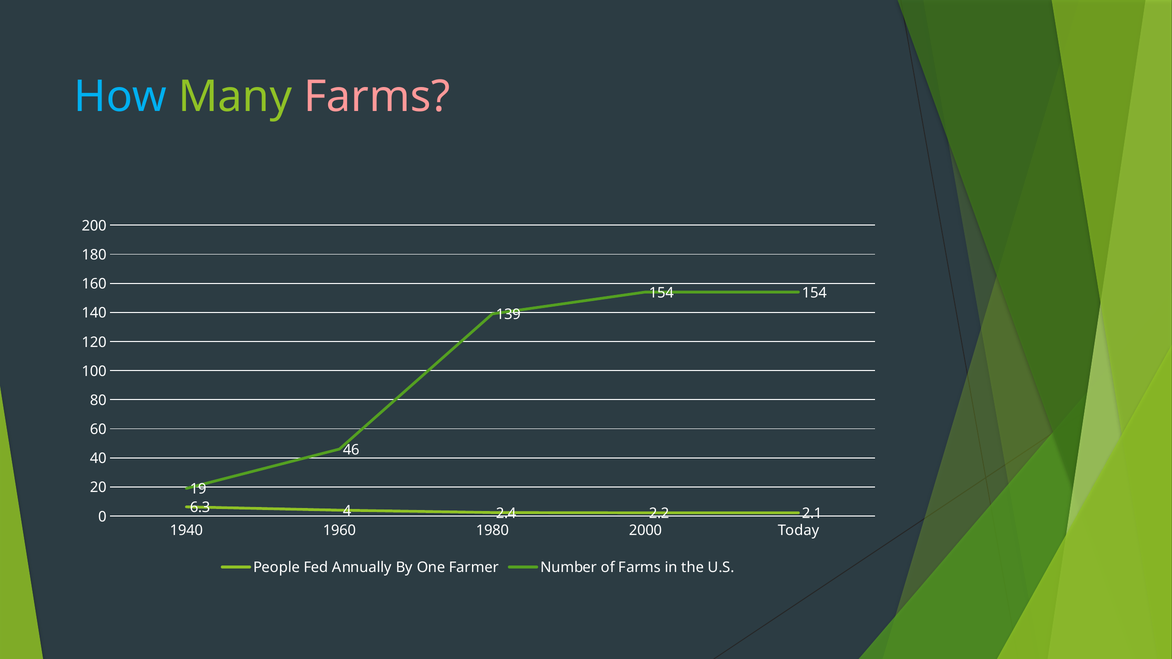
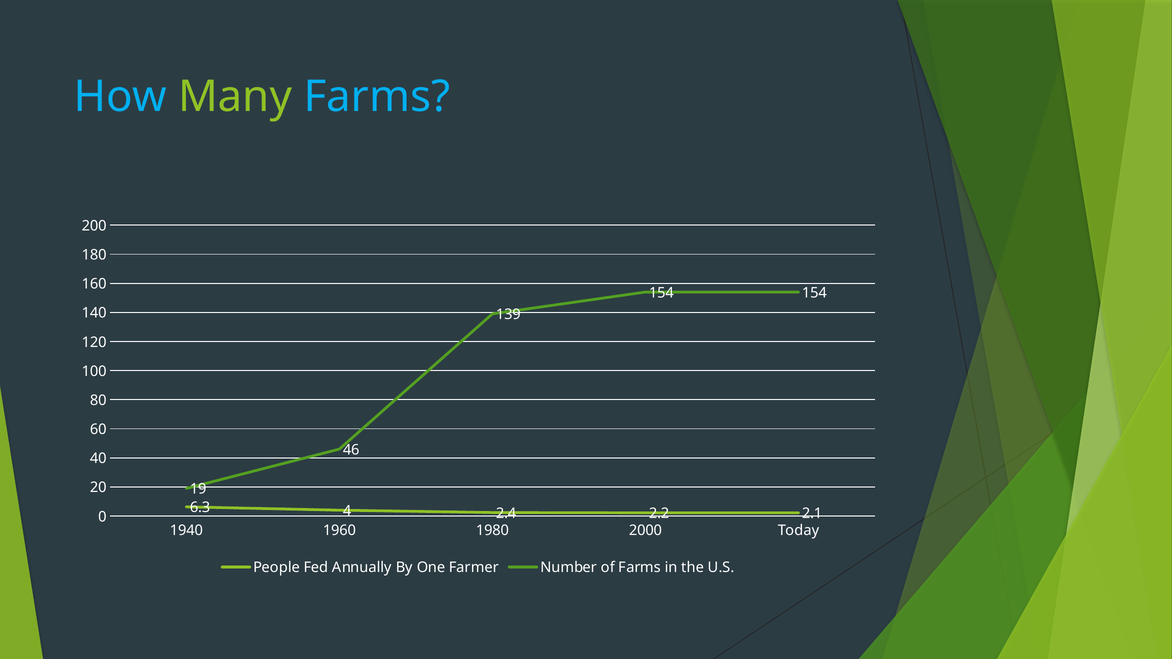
Farms colour: pink -> light blue (377, 97)
